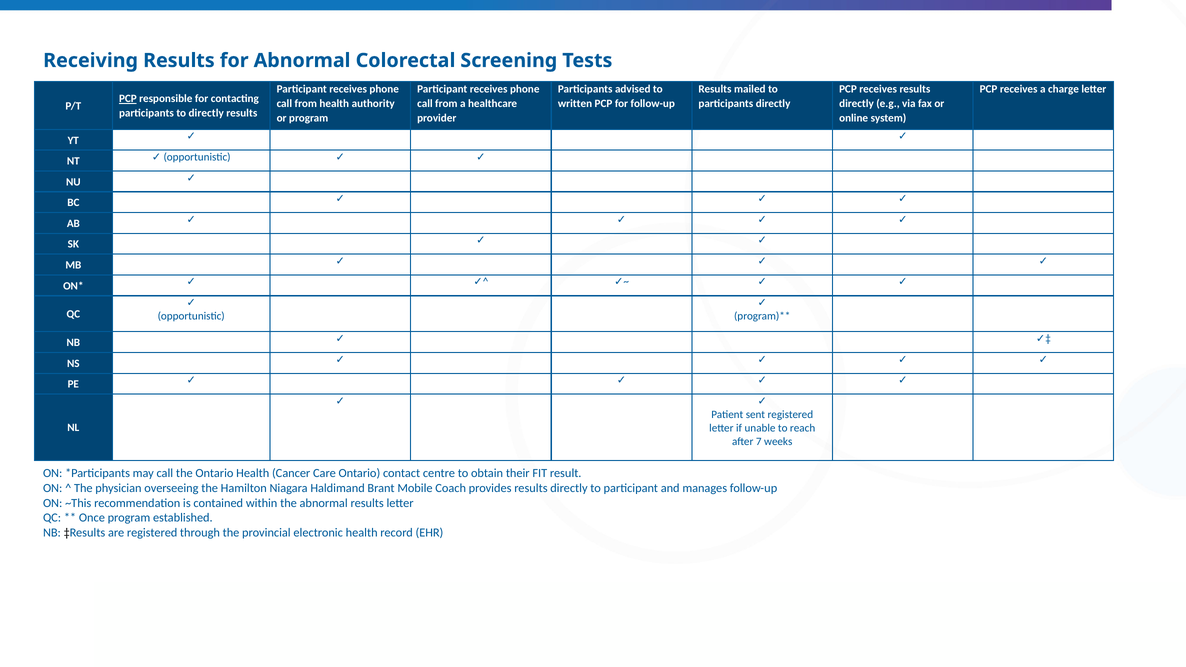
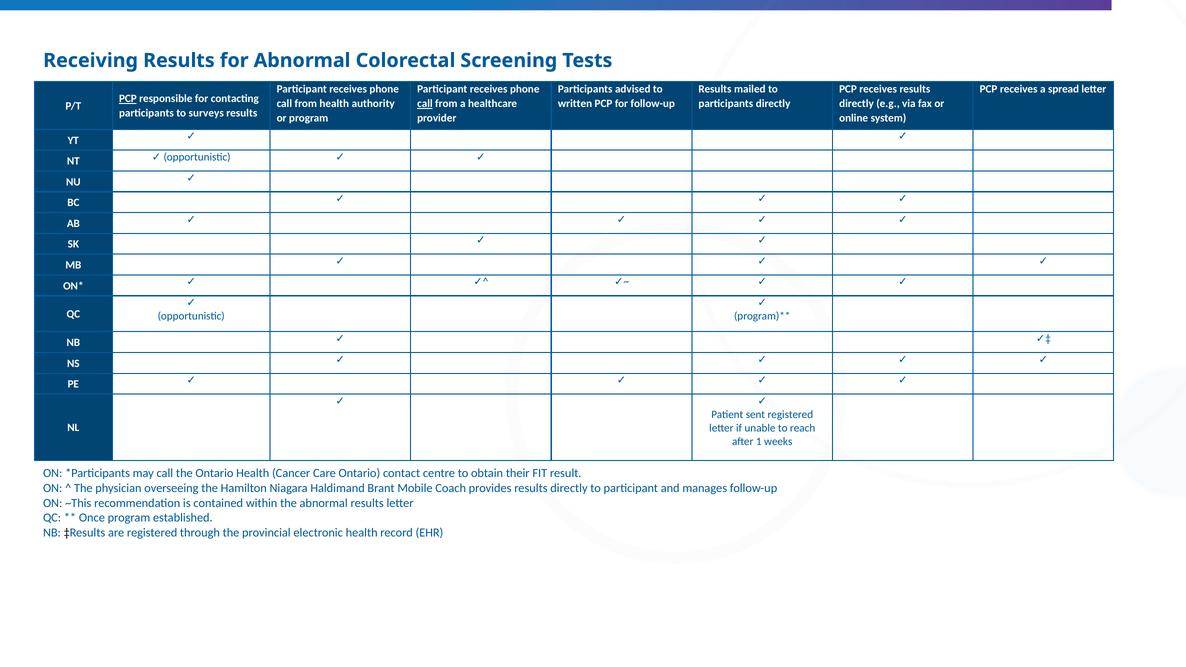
charge: charge -> spread (1064, 89)
call underline: none -> present (425, 104)
to directly: directly -> surveys (206, 113)
7: 7 -> 1 (759, 442)
